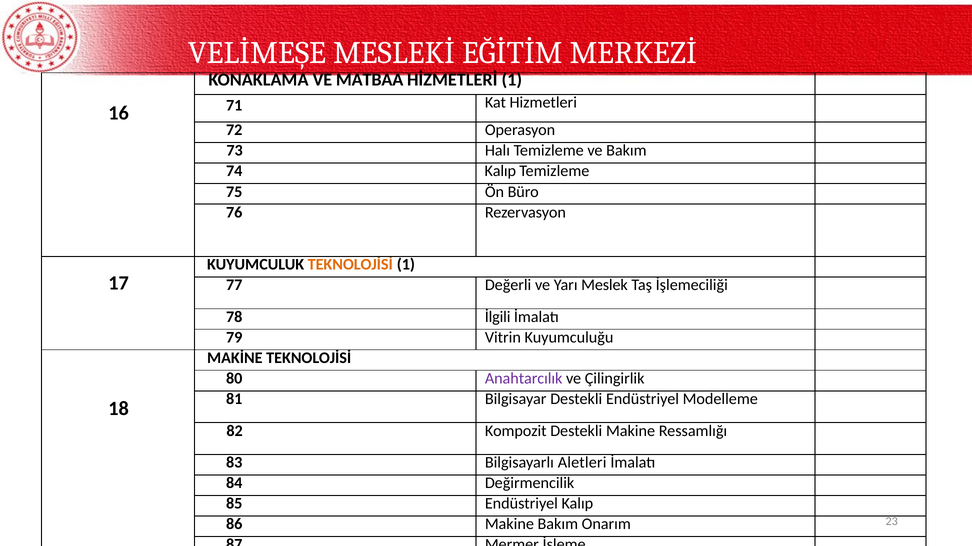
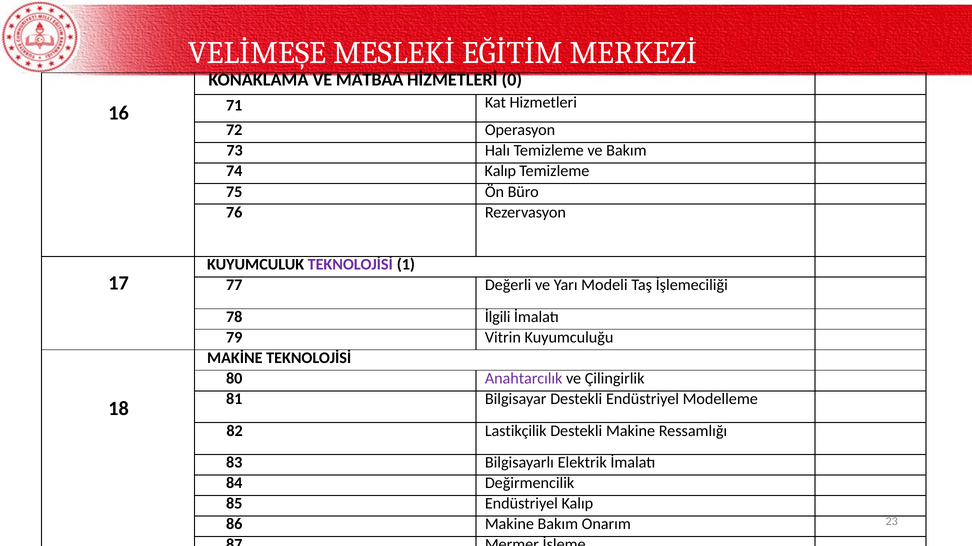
HİZMETLERİ 1: 1 -> 0 (512, 80)
TEKNOLOJİSİ colour: orange -> purple (350, 265)
Meslek: Meslek -> Modeli (604, 285)
Kompozit: Kompozit -> Lastikçilik (516, 431)
Aletleri: Aletleri -> Elektrik (582, 463)
